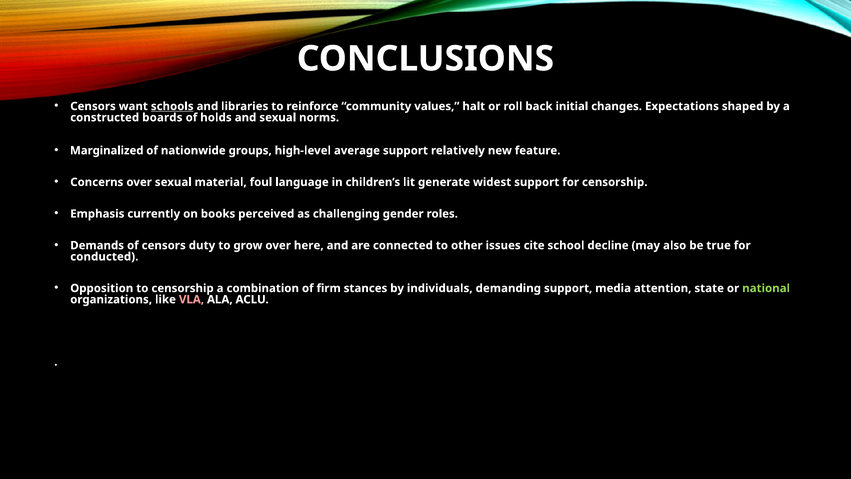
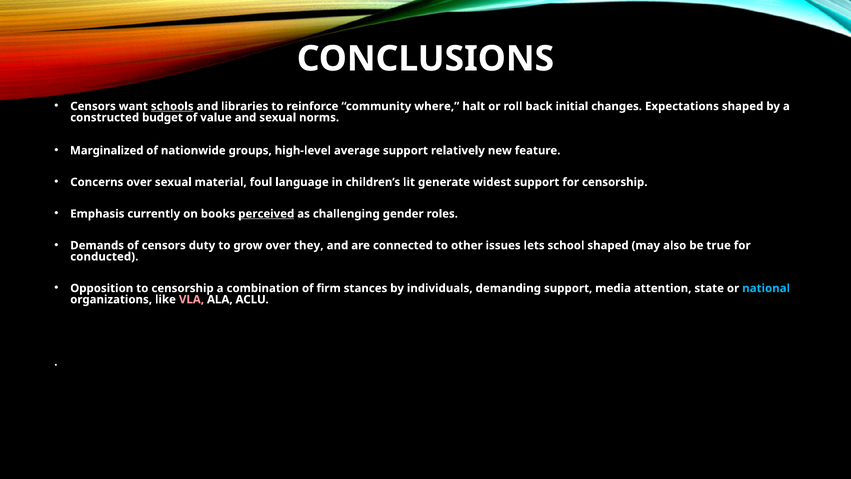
values: values -> where (437, 106)
boards: boards -> budget (162, 117)
holds: holds -> value (216, 117)
perceived underline: none -> present (266, 214)
here: here -> they (309, 245)
cite: cite -> lets (534, 245)
school decline: decline -> shaped (608, 245)
national colour: light green -> light blue (766, 288)
